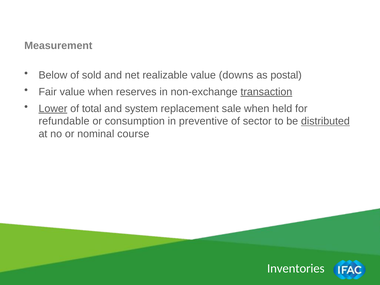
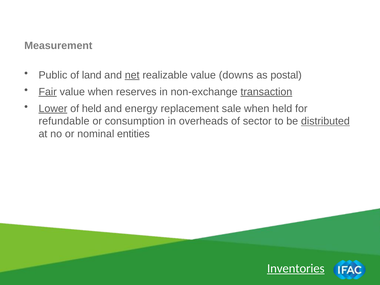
Below: Below -> Public (53, 75)
sold: sold -> land (92, 75)
net underline: none -> present (132, 75)
Fair underline: none -> present (48, 92)
of total: total -> held (92, 109)
system: system -> energy (141, 109)
preventive: preventive -> overheads (204, 121)
course: course -> entities (133, 134)
Inventories underline: none -> present (296, 268)
